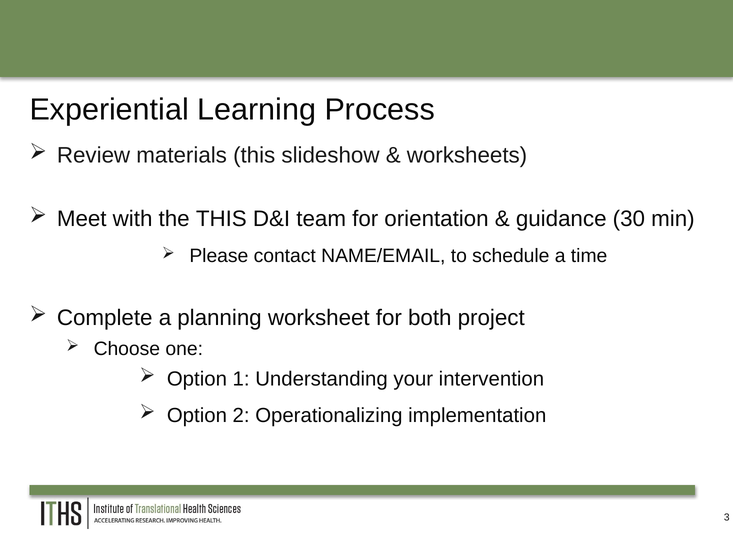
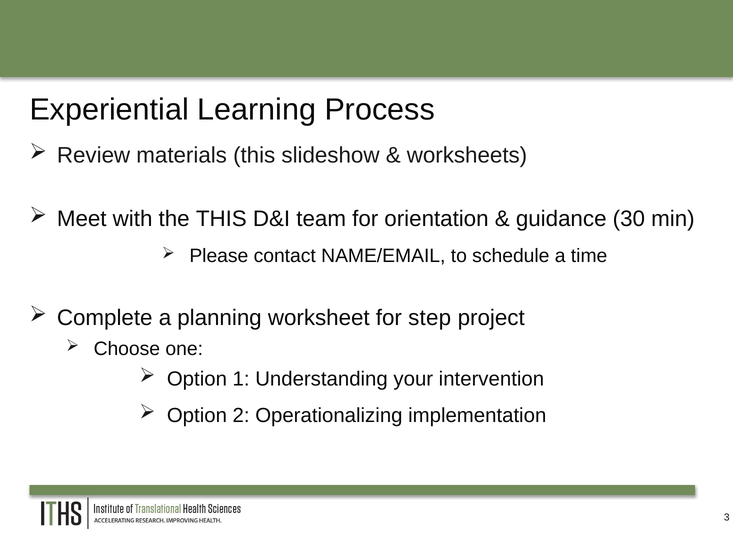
both: both -> step (430, 318)
